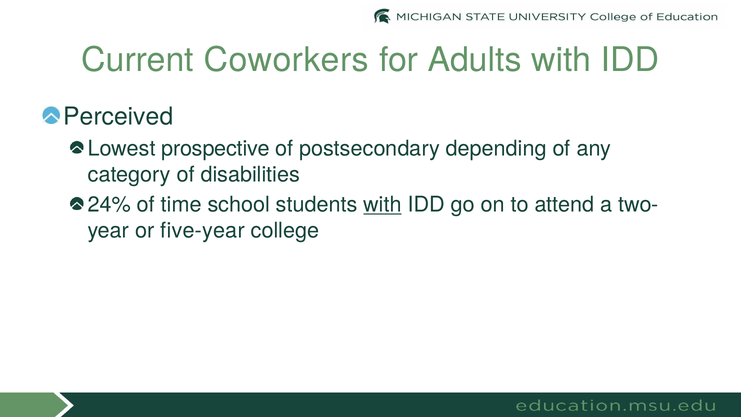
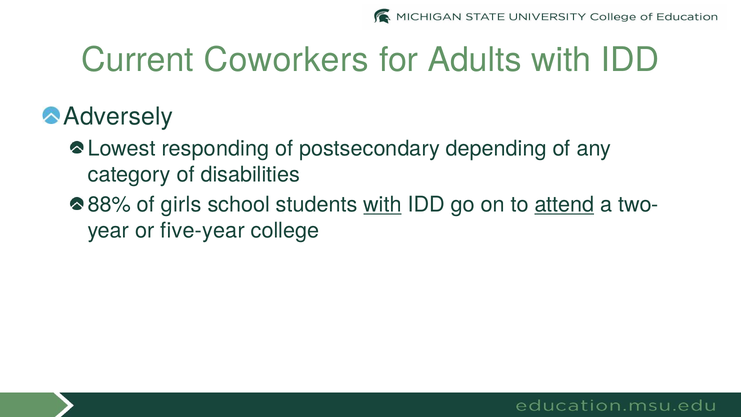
Perceived: Perceived -> Adversely (118, 117)
prospective: prospective -> responding (215, 148)
24%: 24% -> 88% (109, 205)
time: time -> girls (181, 205)
attend underline: none -> present (564, 205)
